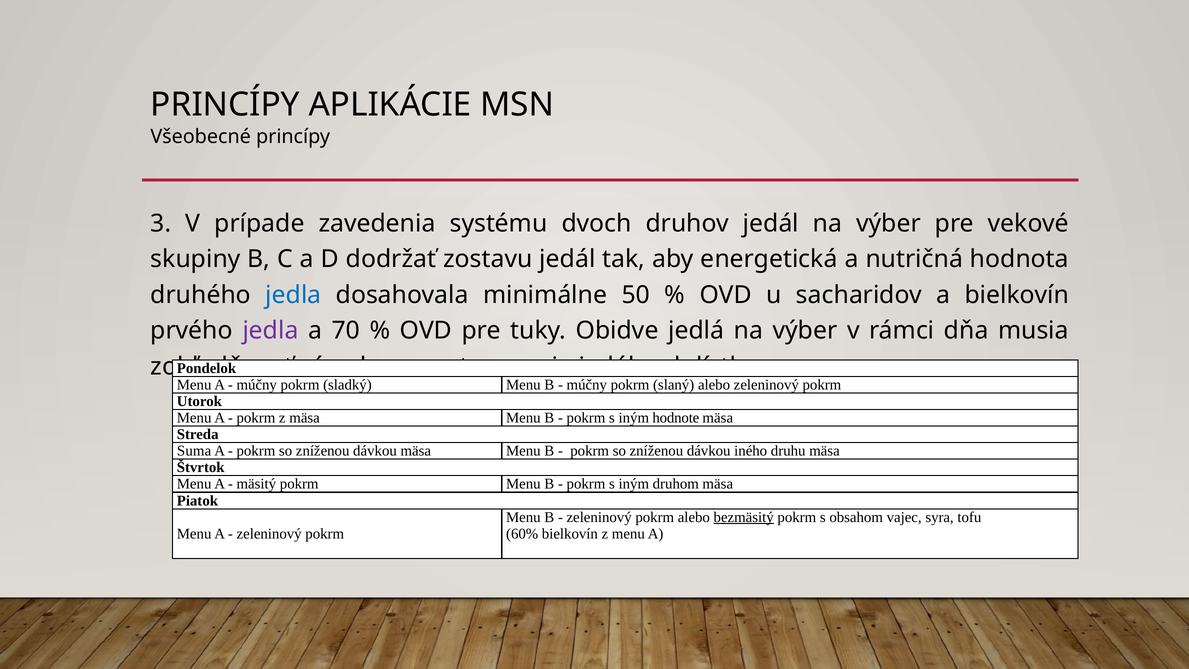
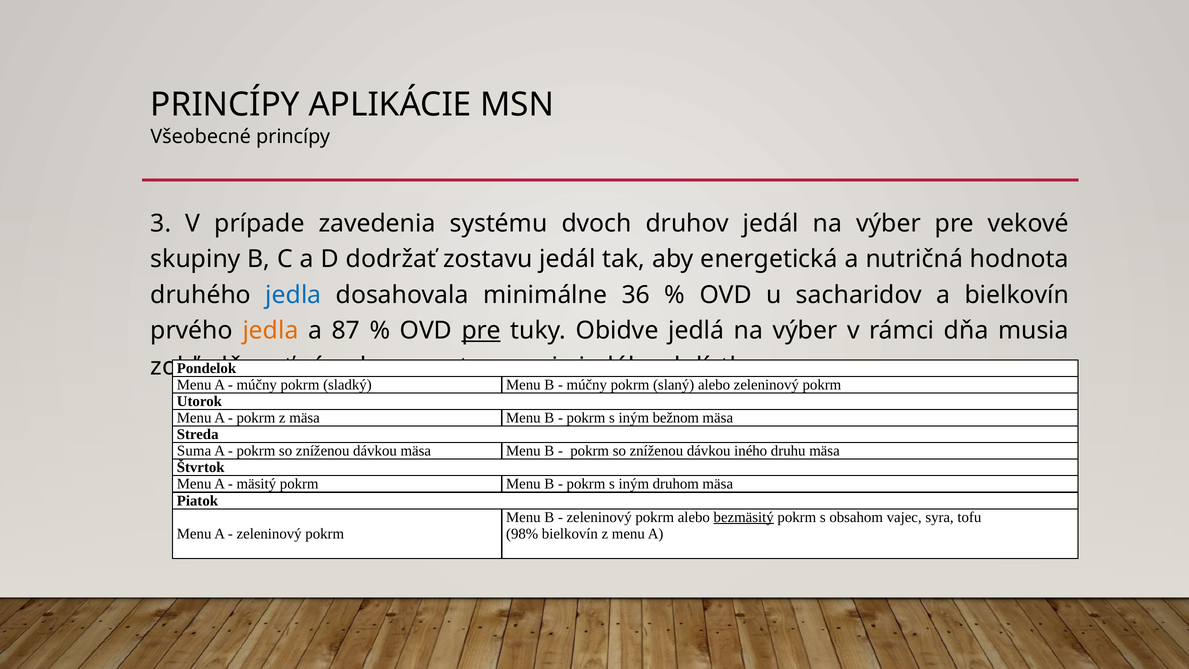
50: 50 -> 36 (636, 295)
jedla colour: purple -> orange (271, 331)
70: 70 -> 87 (346, 331)
pre underline: none -> present (481, 331)
hodnote: hodnote -> bežnom (676, 418)
60%: 60% -> 98% (522, 534)
